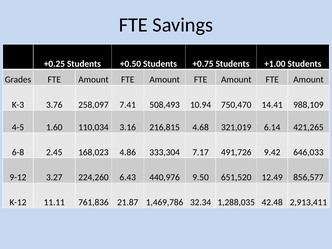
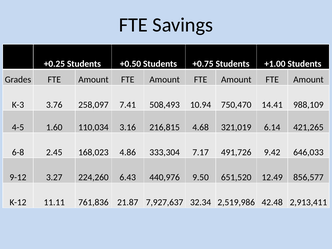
1,469,786: 1,469,786 -> 7,927,637 (165, 202)
1,288,035: 1,288,035 -> 2,519,986 (236, 202)
